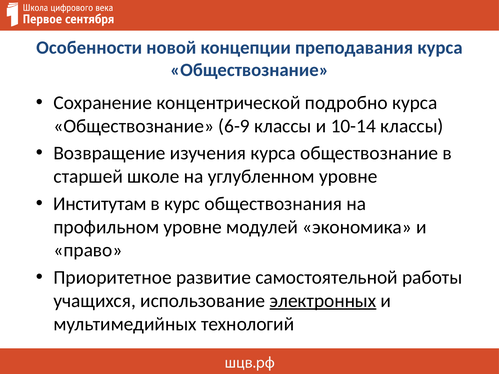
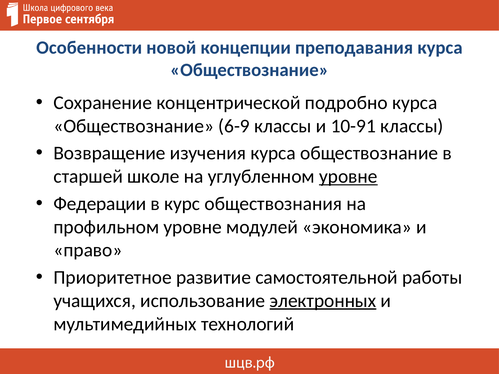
10-14: 10-14 -> 10-91 (353, 126)
уровне underline: none -> present (348, 177)
Институтам: Институтам -> Федерации (100, 204)
